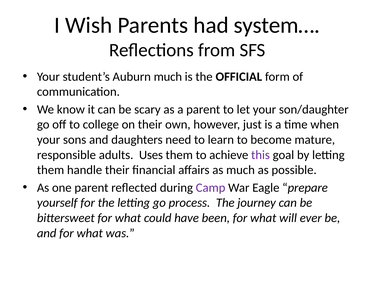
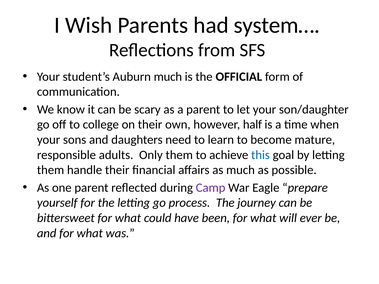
just: just -> half (252, 125)
Uses: Uses -> Only (151, 155)
this colour: purple -> blue (261, 155)
